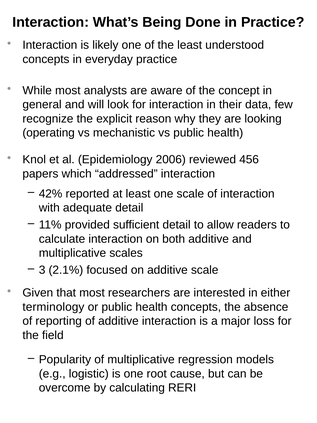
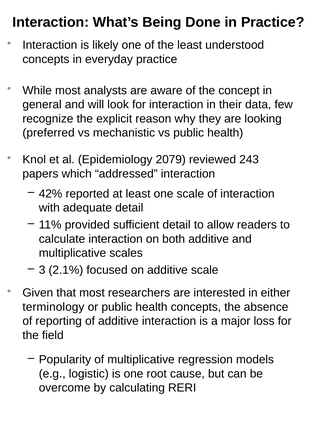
operating: operating -> preferred (49, 133)
2006: 2006 -> 2079 (171, 159)
456: 456 -> 243 (249, 159)
